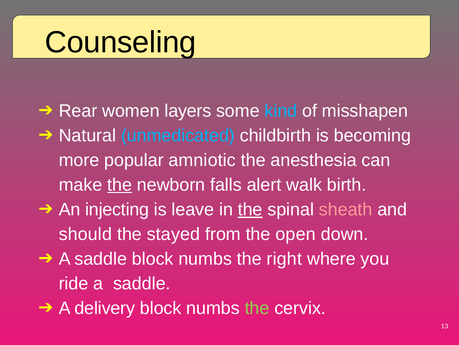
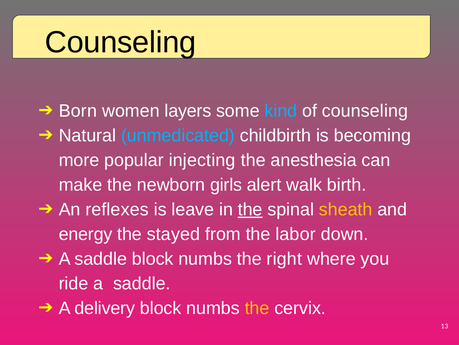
Rear: Rear -> Born (78, 111)
of misshapen: misshapen -> counseling (365, 111)
amniotic: amniotic -> injecting (202, 160)
the underline: present -> none (120, 185)
falls: falls -> girls (226, 185)
injecting: injecting -> reflexes (117, 209)
sheath colour: pink -> yellow (346, 209)
should: should -> energy (86, 234)
open: open -> labor (296, 234)
the colour: light green -> yellow (257, 308)
